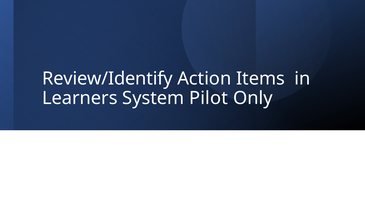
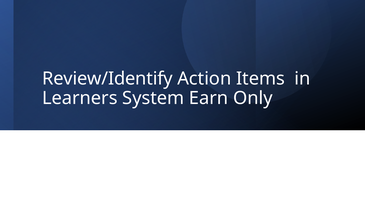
Pilot: Pilot -> Earn (209, 98)
